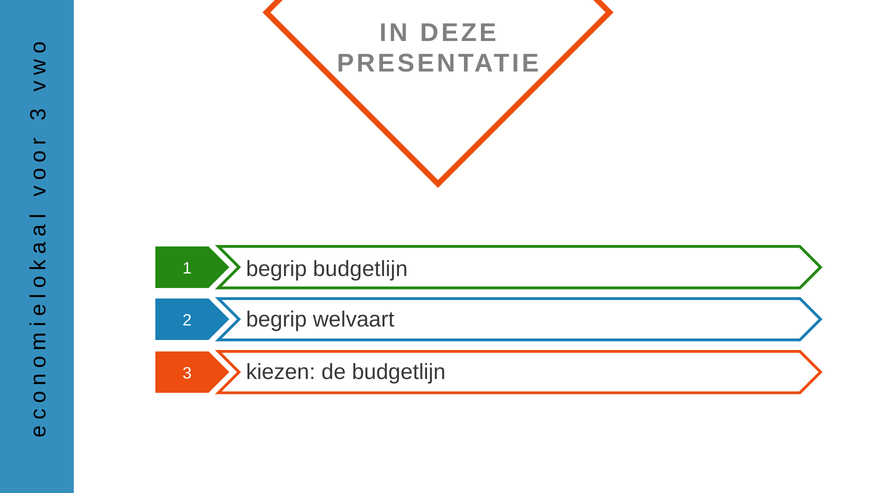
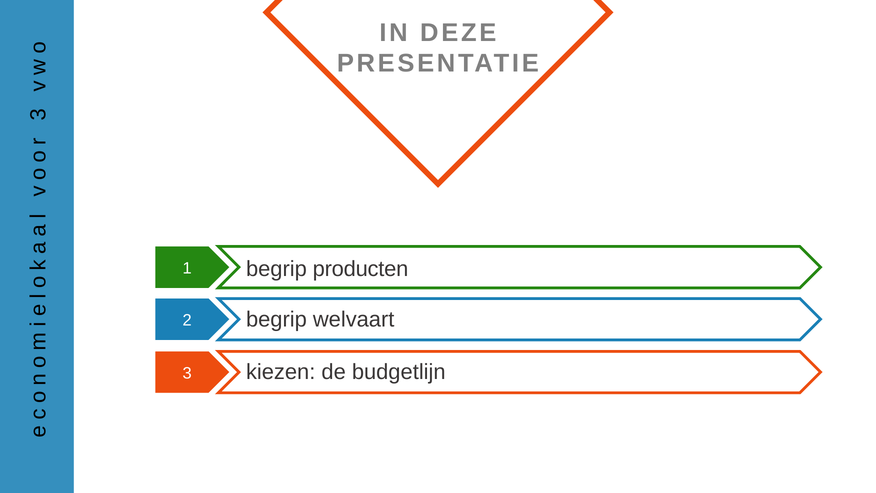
begrip budgetlijn: budgetlijn -> producten (361, 269)
